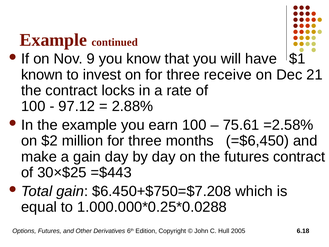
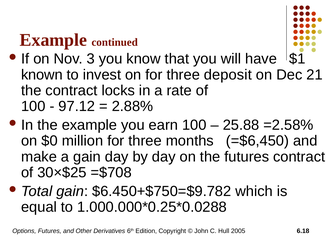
9: 9 -> 3 (91, 59)
receive: receive -> deposit (228, 75)
75.61: 75.61 -> 25.88 (241, 125)
$2: $2 -> $0 (50, 141)
=$443: =$443 -> =$708 (111, 172)
$6.450+$750=$7.208: $6.450+$750=$7.208 -> $6.450+$750=$9.782 (162, 191)
